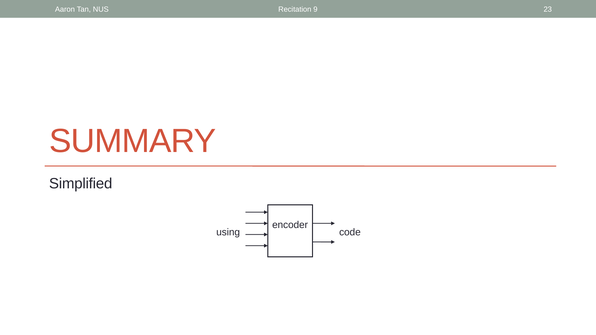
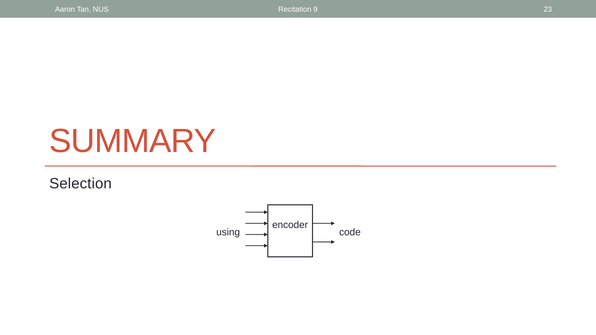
Simplified: Simplified -> Selection (81, 184)
